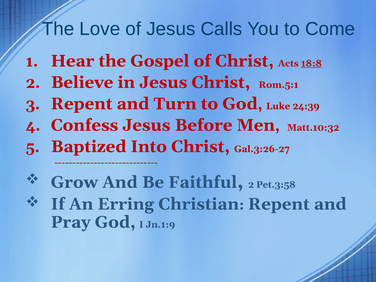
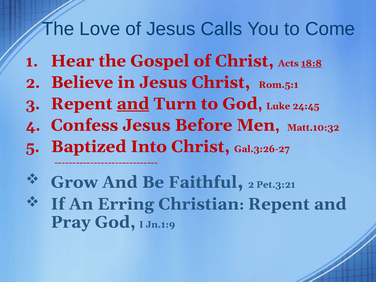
and underline: none -> present (133, 104)
24:39: 24:39 -> 24:45 (306, 106)
Pet.3:58: Pet.3:58 -> Pet.3:21 (276, 185)
